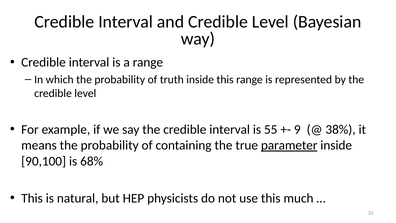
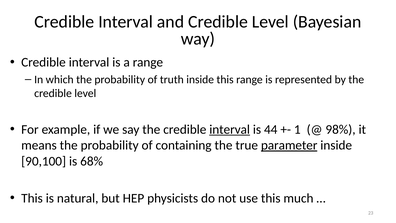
interval underline: none -> present (230, 129)
55: 55 -> 44 (271, 129)
9: 9 -> 1 (297, 129)
38%: 38% -> 98% (341, 129)
